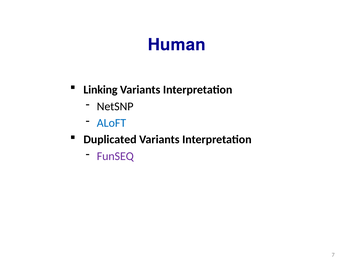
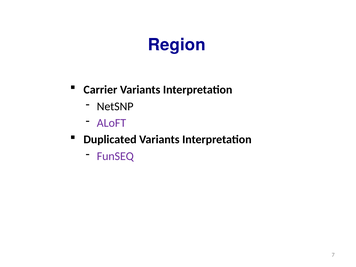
Human: Human -> Region (177, 45)
Linking: Linking -> Carrier (100, 90)
ALoFT colour: blue -> purple (111, 123)
